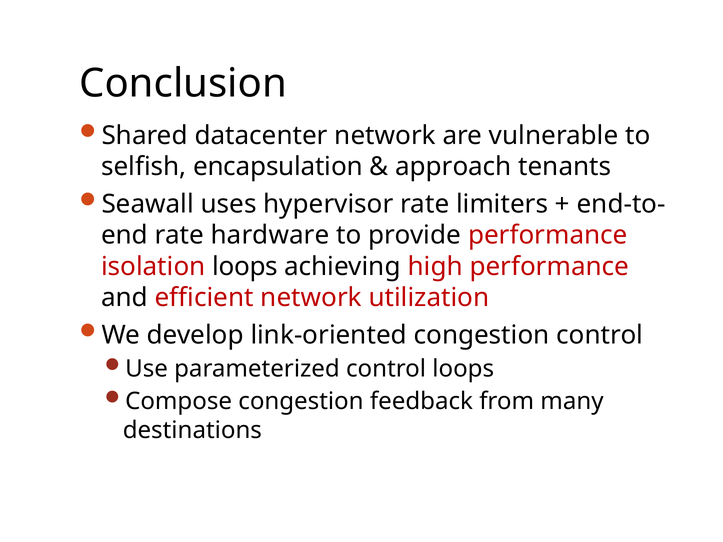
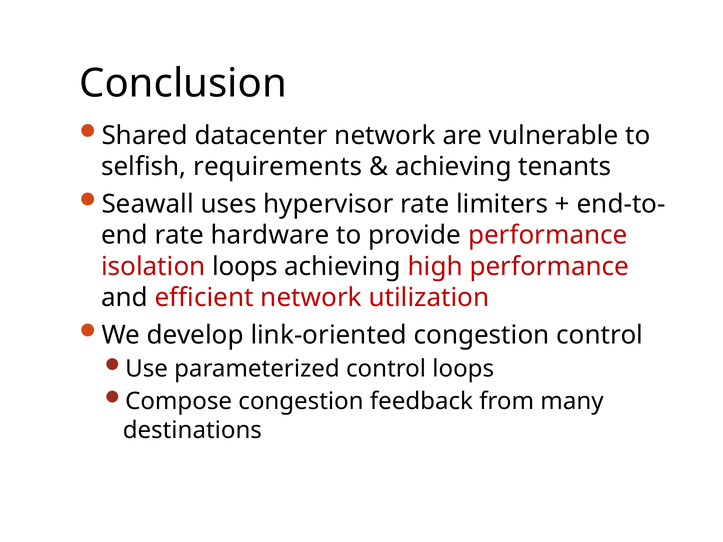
encapsulation: encapsulation -> requirements (278, 167)
approach: approach -> achieving (453, 167)
